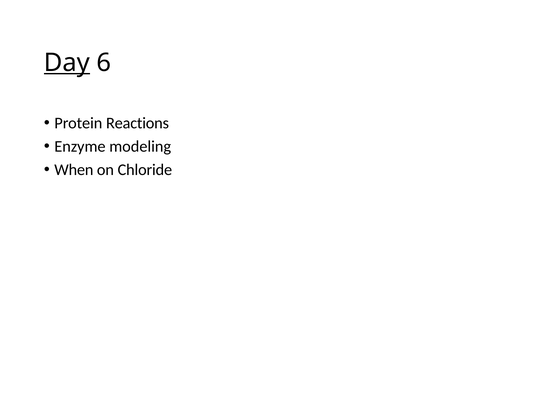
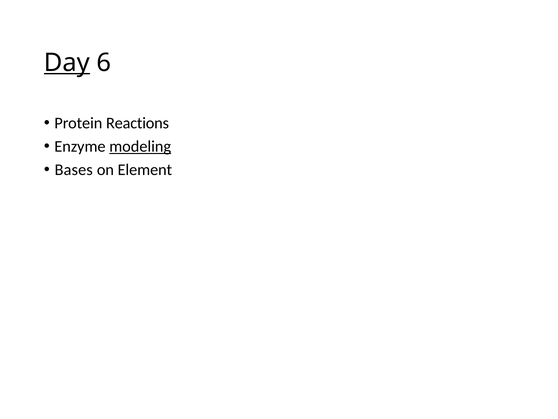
modeling underline: none -> present (140, 146)
When: When -> Bases (74, 170)
Chloride: Chloride -> Element (145, 170)
